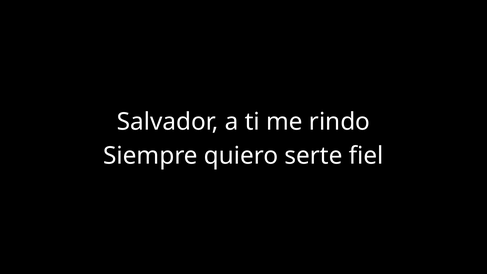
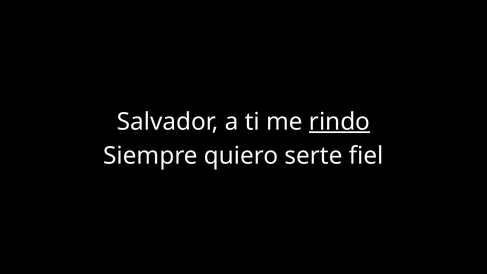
rindo underline: none -> present (340, 122)
